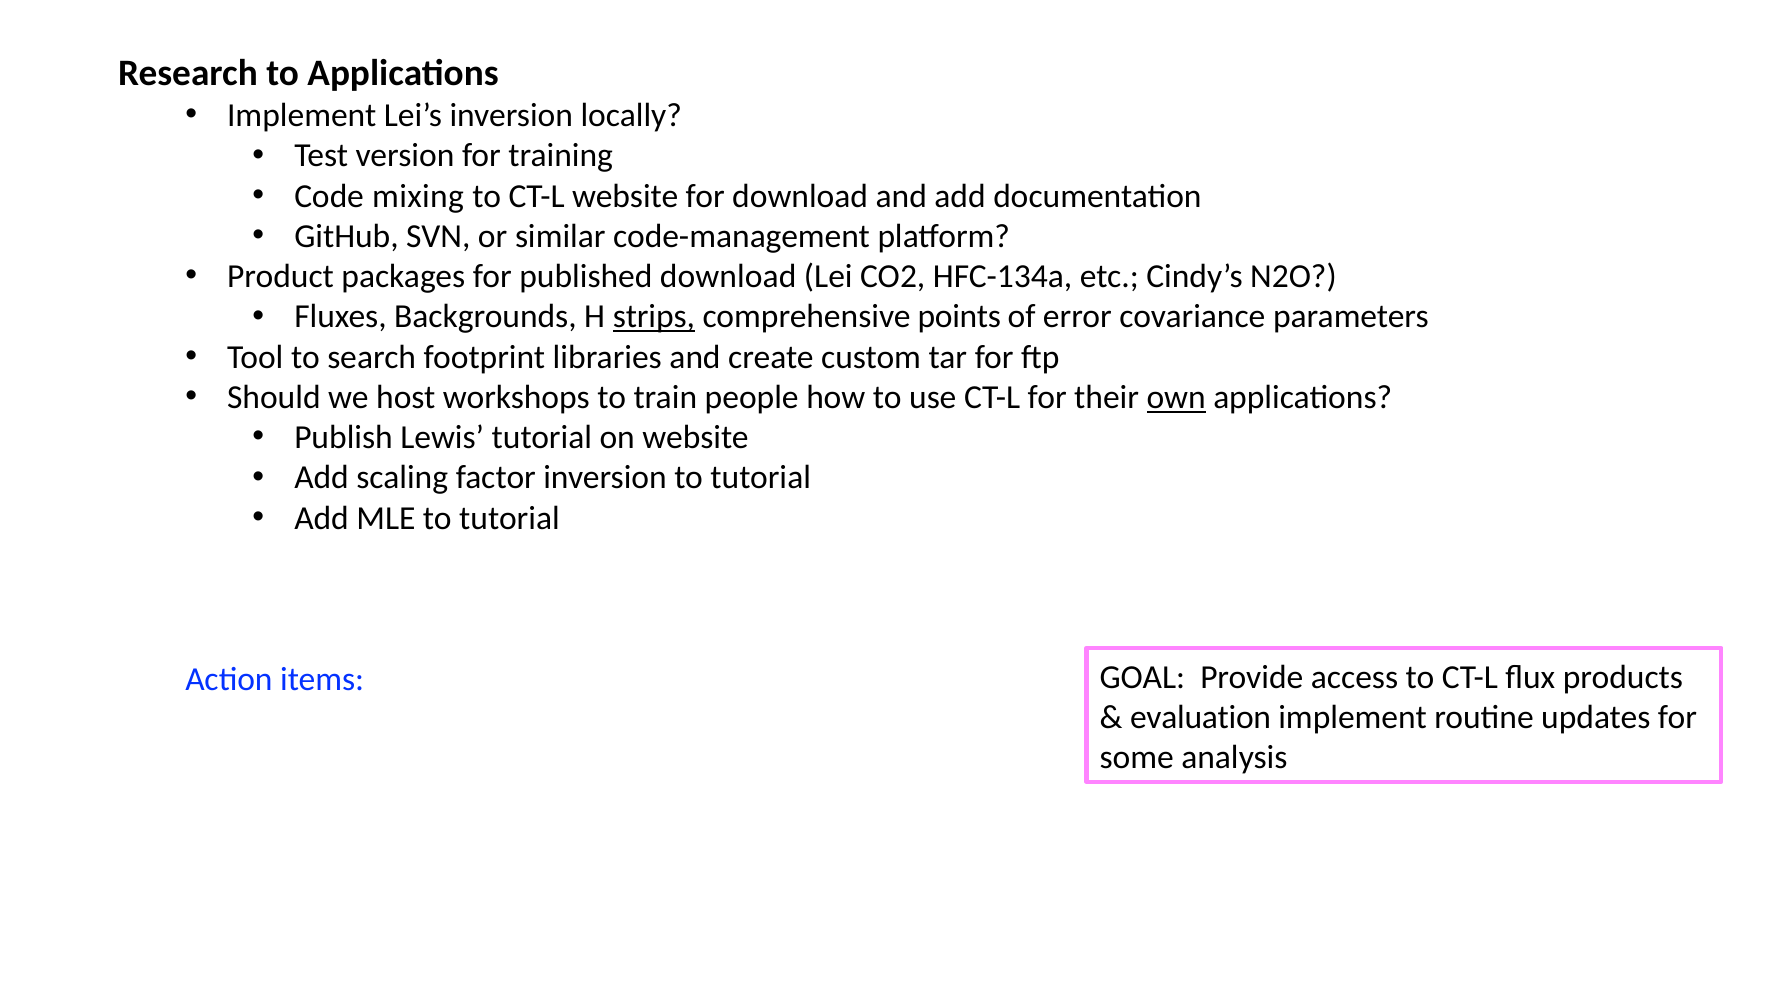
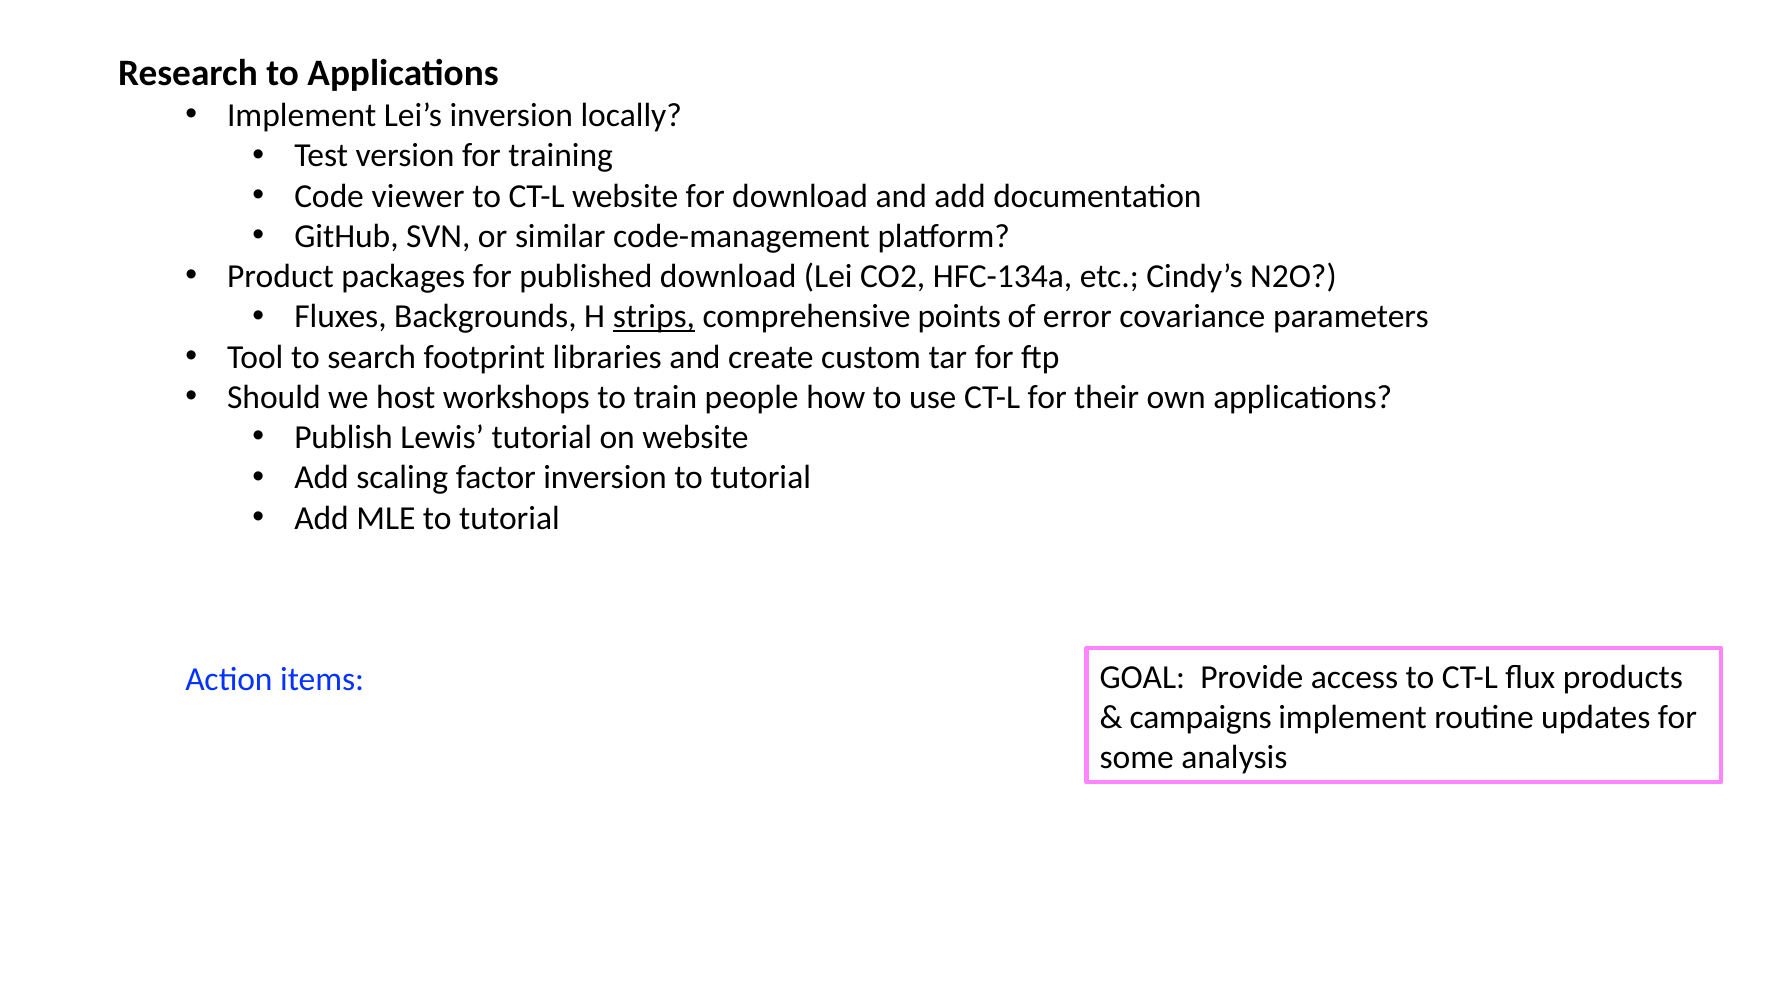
mixing: mixing -> viewer (418, 196)
own underline: present -> none (1176, 397)
evaluation: evaluation -> campaigns (1201, 717)
